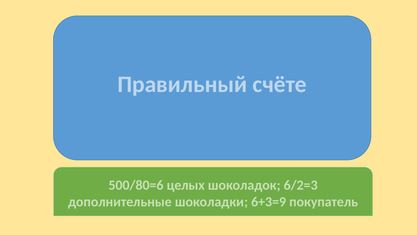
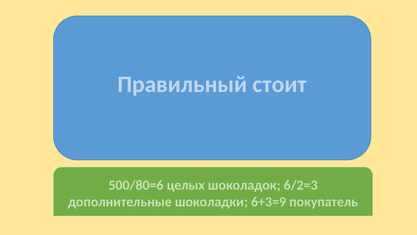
счёте: счёте -> стоит (280, 84)
